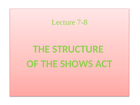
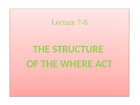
SHOWS: SHOWS -> WHERE (76, 64)
